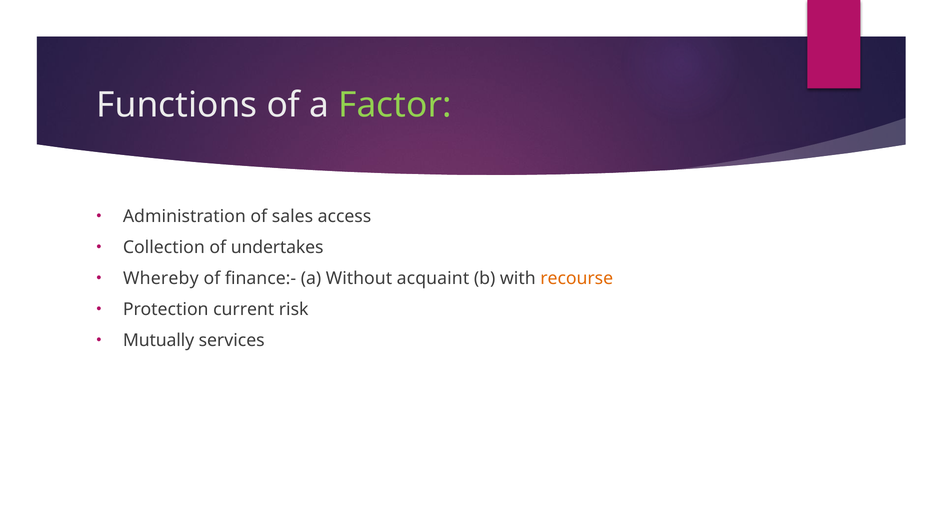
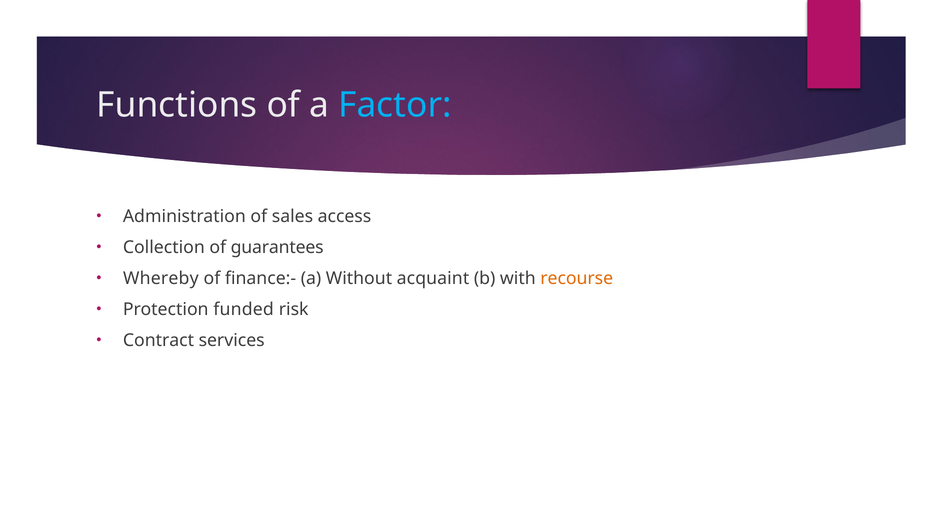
Factor colour: light green -> light blue (395, 105)
undertakes: undertakes -> guarantees (277, 248)
current: current -> funded (244, 310)
Mutually: Mutually -> Contract (158, 341)
